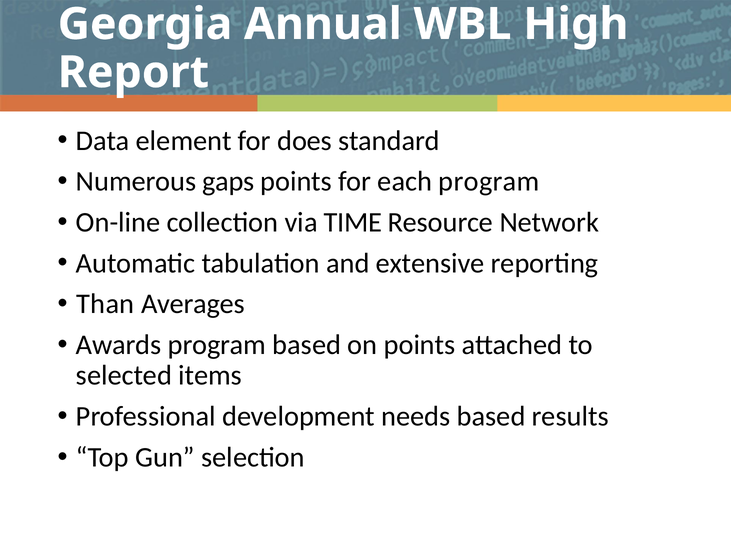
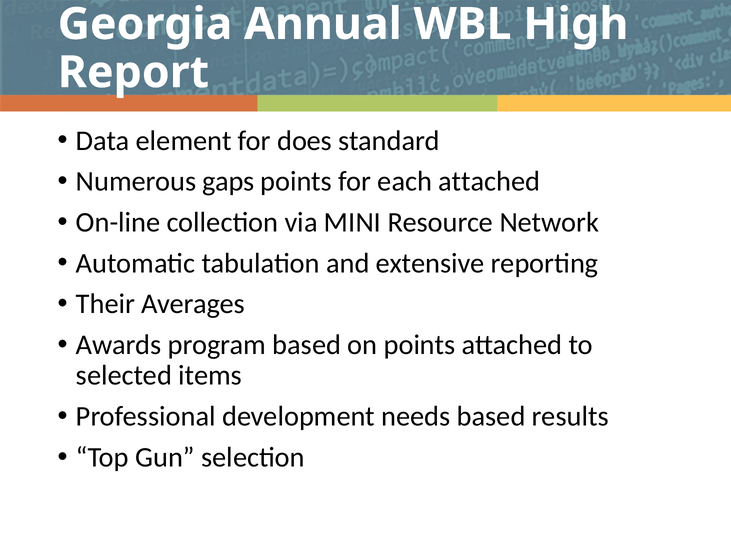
each program: program -> attached (489, 182)
TIME: TIME -> MINI (353, 222)
Than: Than -> Their (105, 304)
